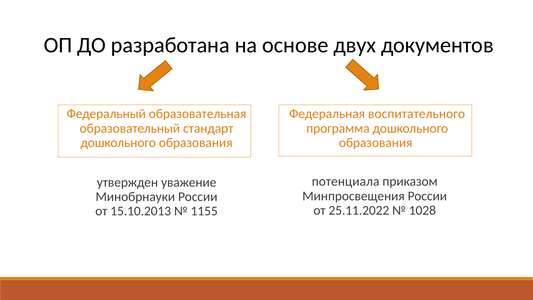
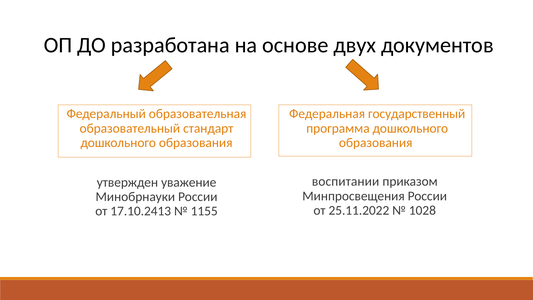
воспитательного: воспитательного -> государственный (417, 114)
потенциала: потенциала -> воспитании (346, 181)
15.10.2013: 15.10.2013 -> 17.10.2413 (141, 211)
